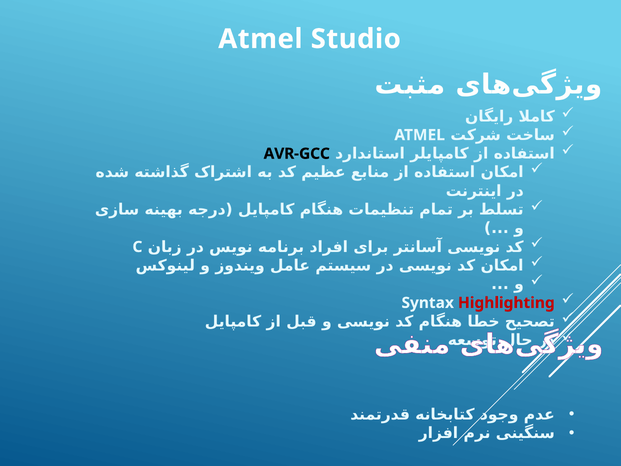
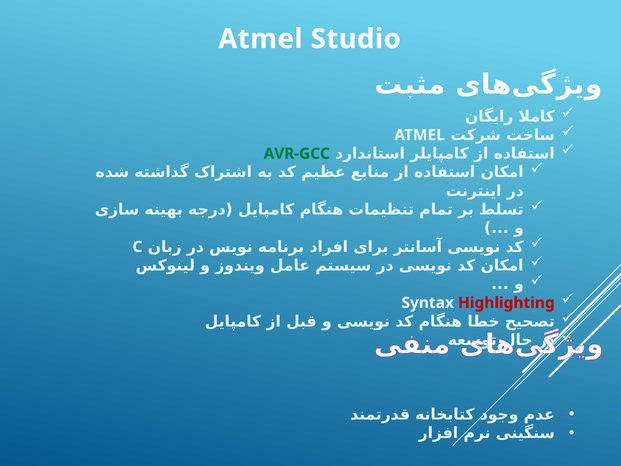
AVR-GCC colour: black -> green (297, 154)
